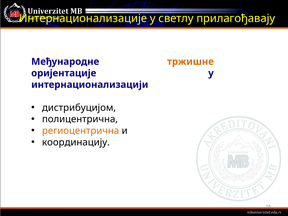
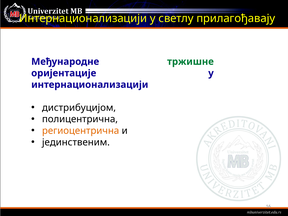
Интернационализације: Интернационализације -> Интернационализацији (83, 18)
тржишне colour: orange -> green (190, 62)
координацију: координацију -> јединственим (76, 142)
